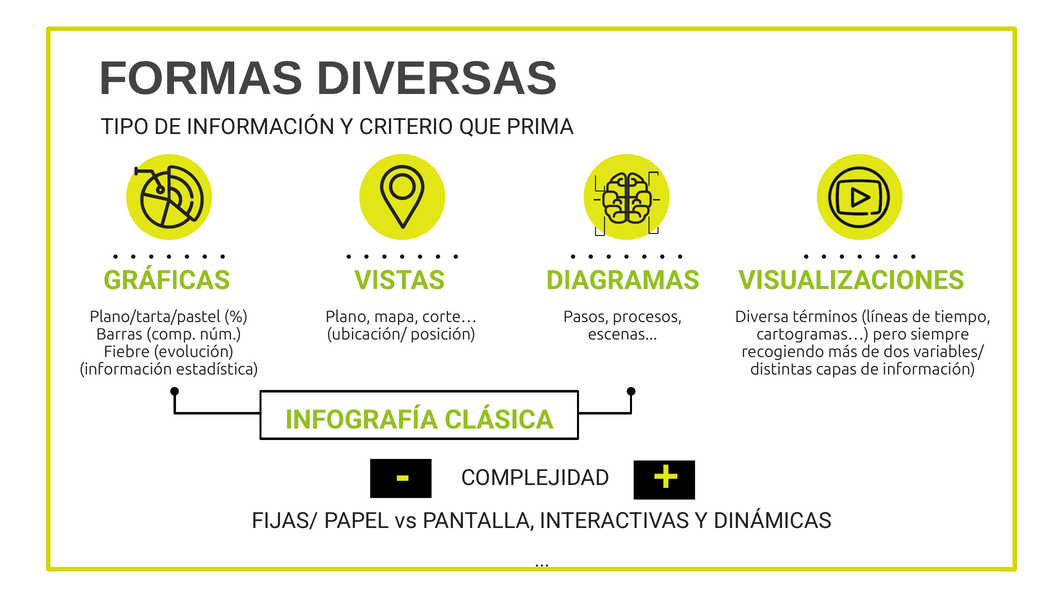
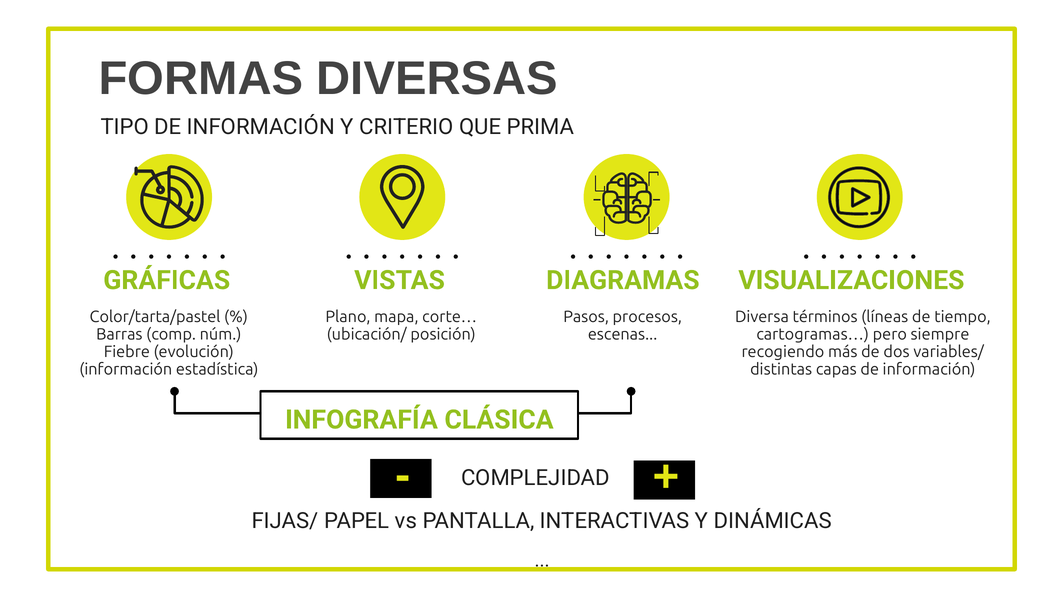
Plano/tarta/pastel: Plano/tarta/pastel -> Color/tarta/pastel (155, 317)
